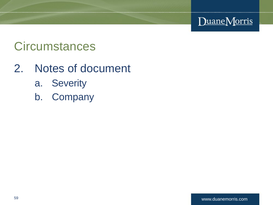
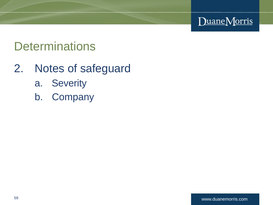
Circumstances: Circumstances -> Determinations (55, 46)
document: document -> safeguard (106, 68)
